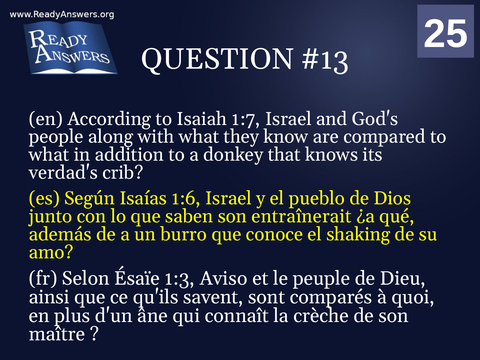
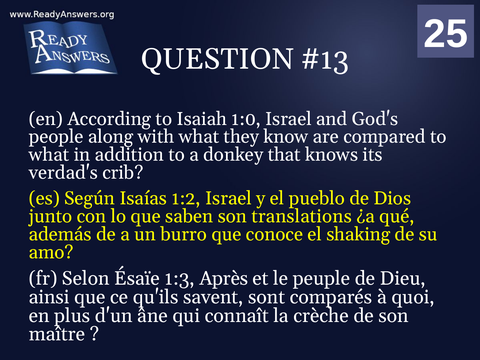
1:7: 1:7 -> 1:0 (246, 119)
1:6: 1:6 -> 1:2 (186, 198)
entraînerait: entraînerait -> translations (302, 216)
Aviso: Aviso -> Après (224, 279)
